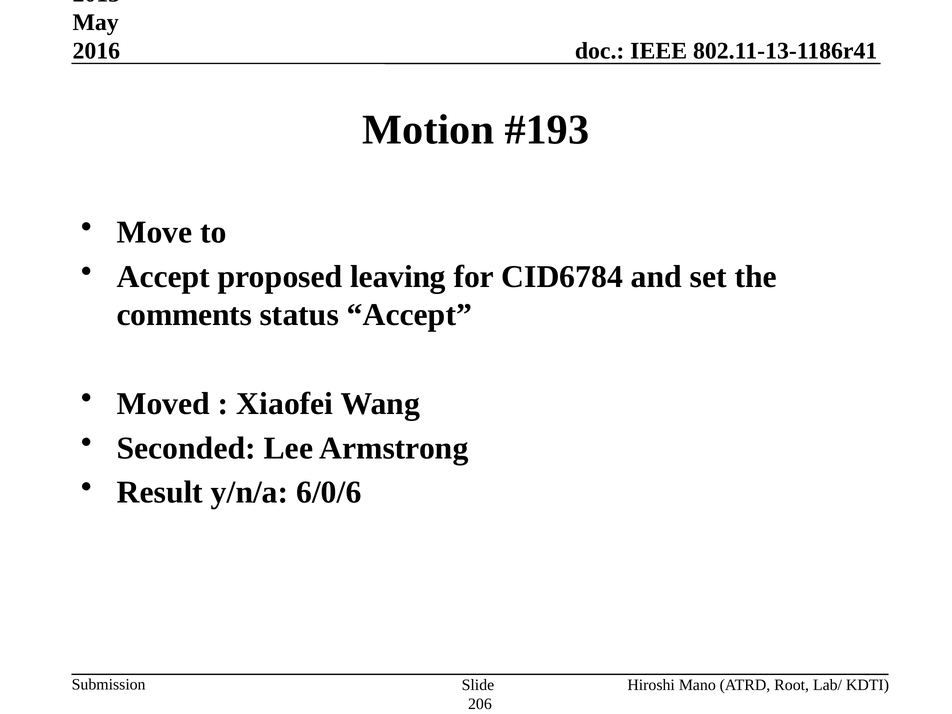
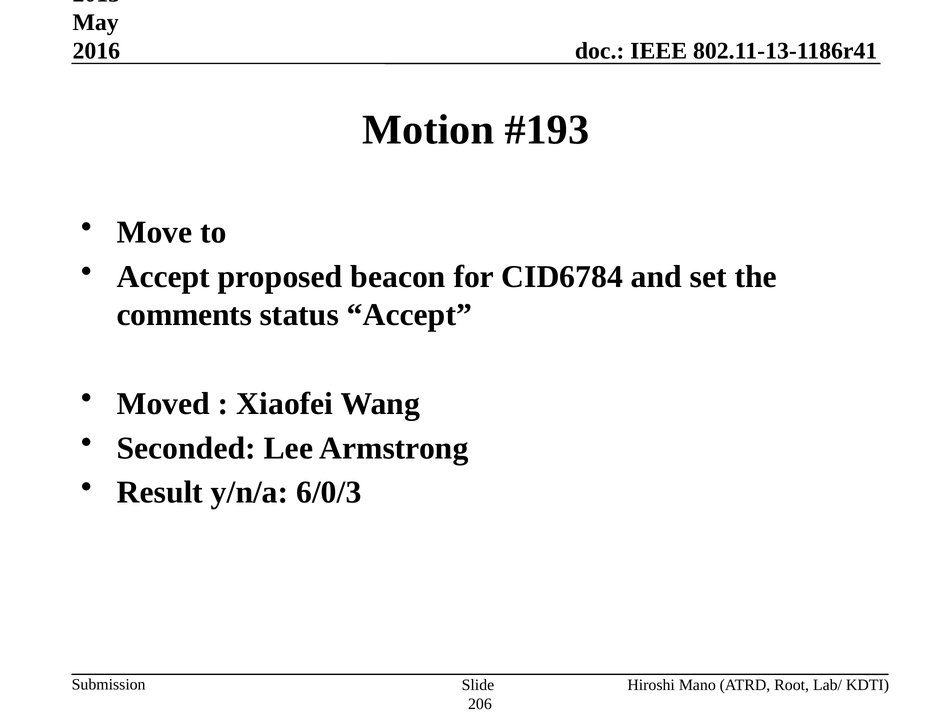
leaving: leaving -> beacon (398, 277)
6/0/6: 6/0/6 -> 6/0/3 (329, 492)
